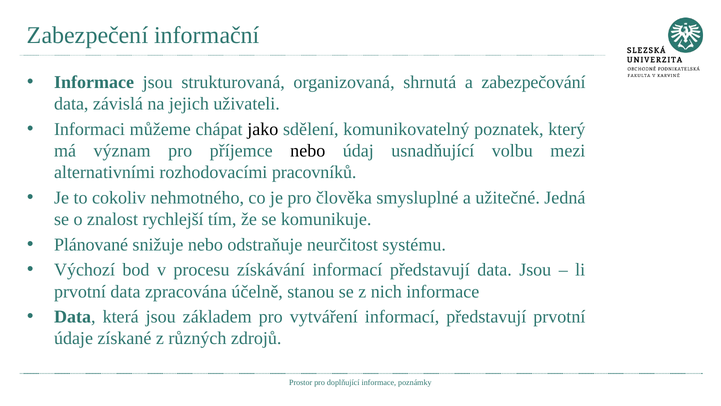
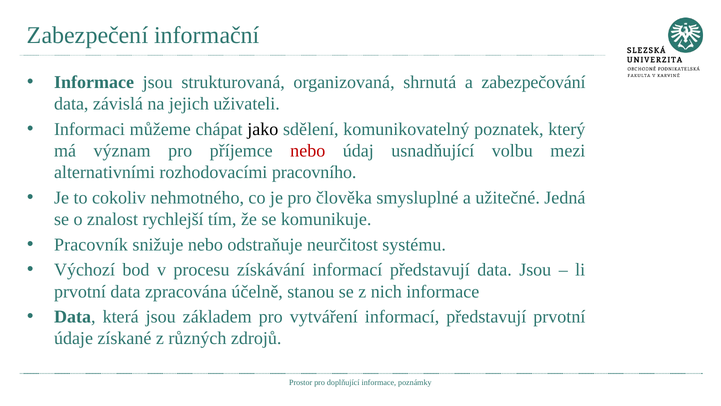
nebo colour: black -> red (308, 151)
pracovníků: pracovníků -> pracovního (314, 172)
Plánované: Plánované -> Pracovník (91, 244)
